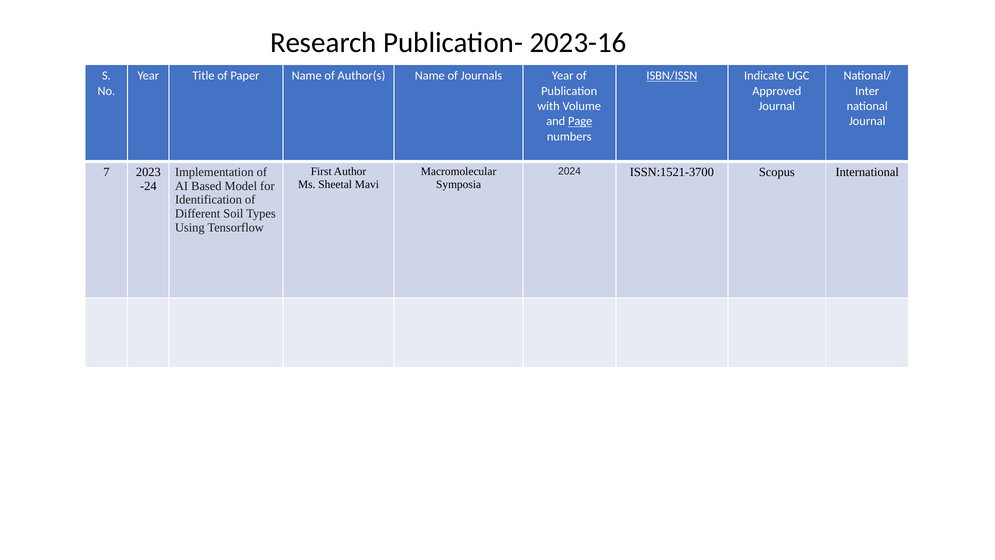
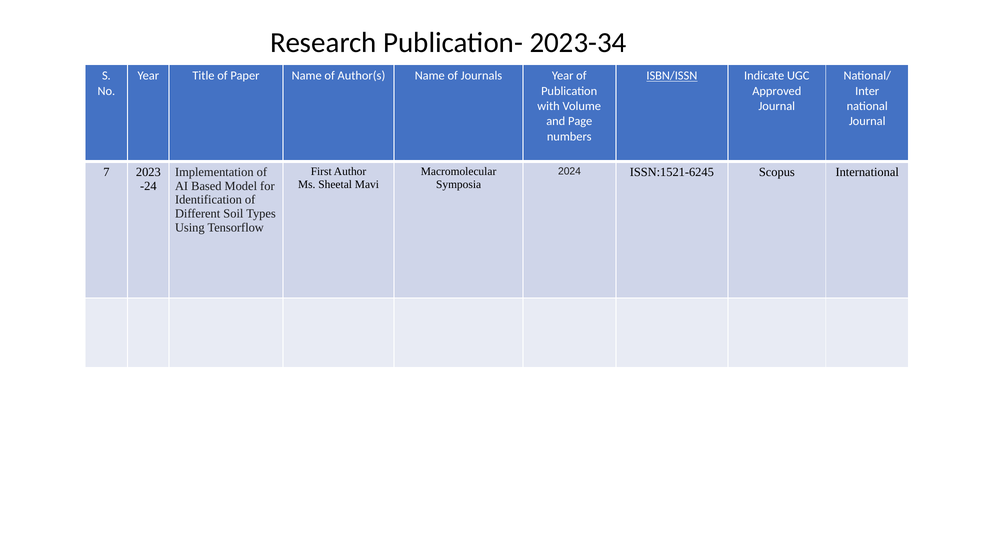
2023-16: 2023-16 -> 2023-34 (578, 42)
Page underline: present -> none (580, 121)
ISSN:1521-3700: ISSN:1521-3700 -> ISSN:1521-6245 (672, 172)
